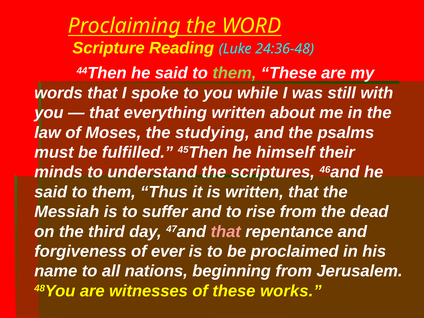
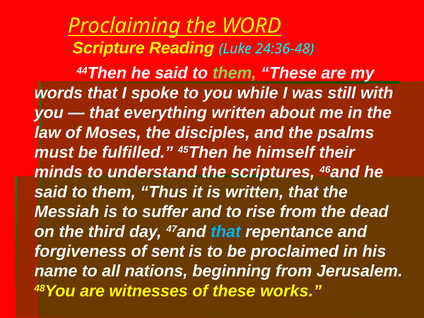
studying: studying -> disciples (212, 133)
that colour: pink -> light blue (226, 232)
ever: ever -> sent (168, 251)
